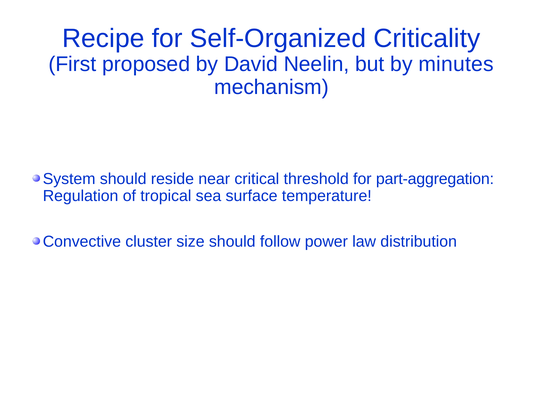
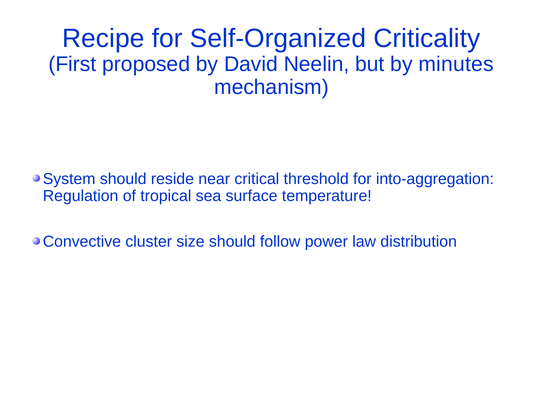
part-aggregation: part-aggregation -> into-aggregation (435, 179)
